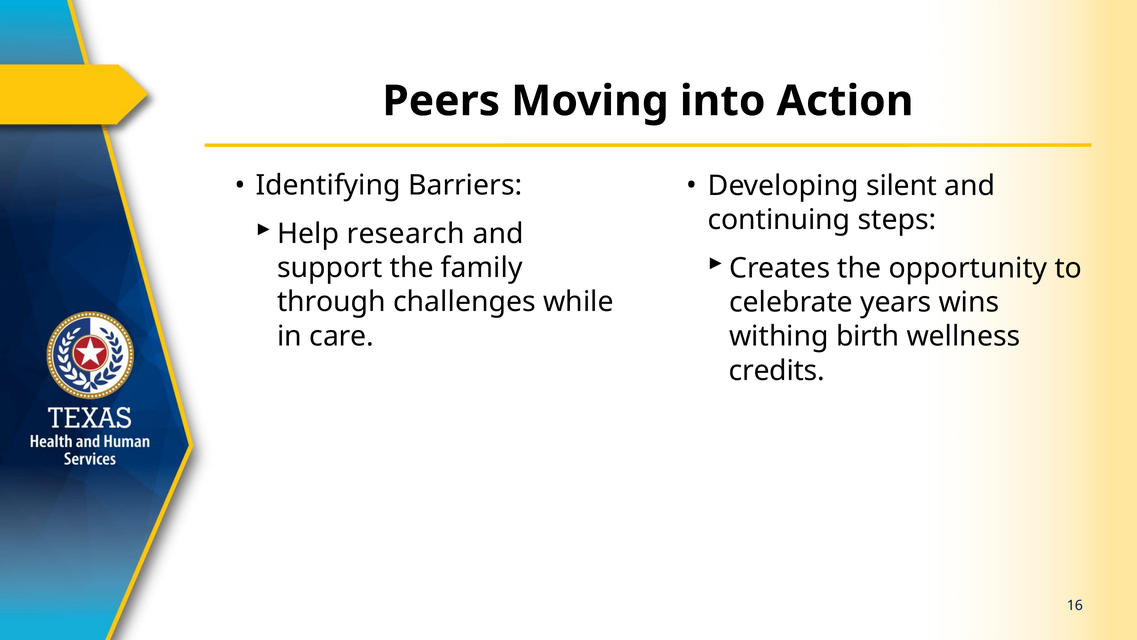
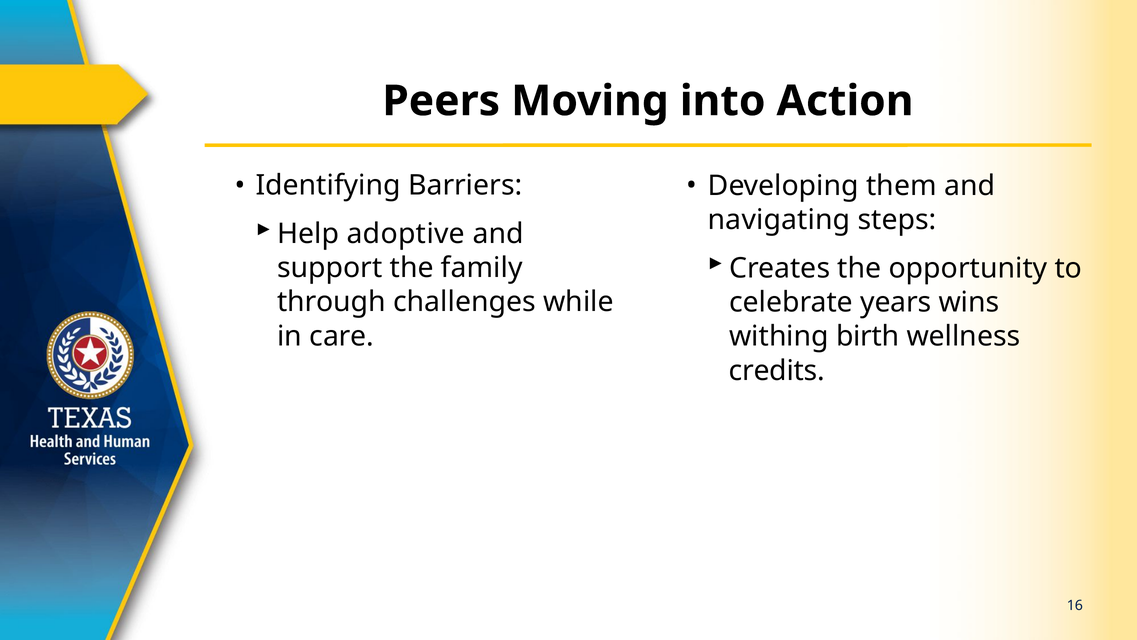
silent: silent -> them (901, 186)
continuing: continuing -> navigating (779, 220)
research: research -> adoptive (406, 234)
